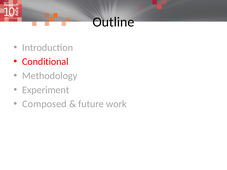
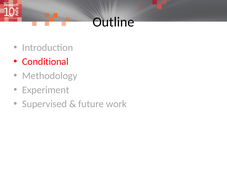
Composed: Composed -> Supervised (45, 104)
